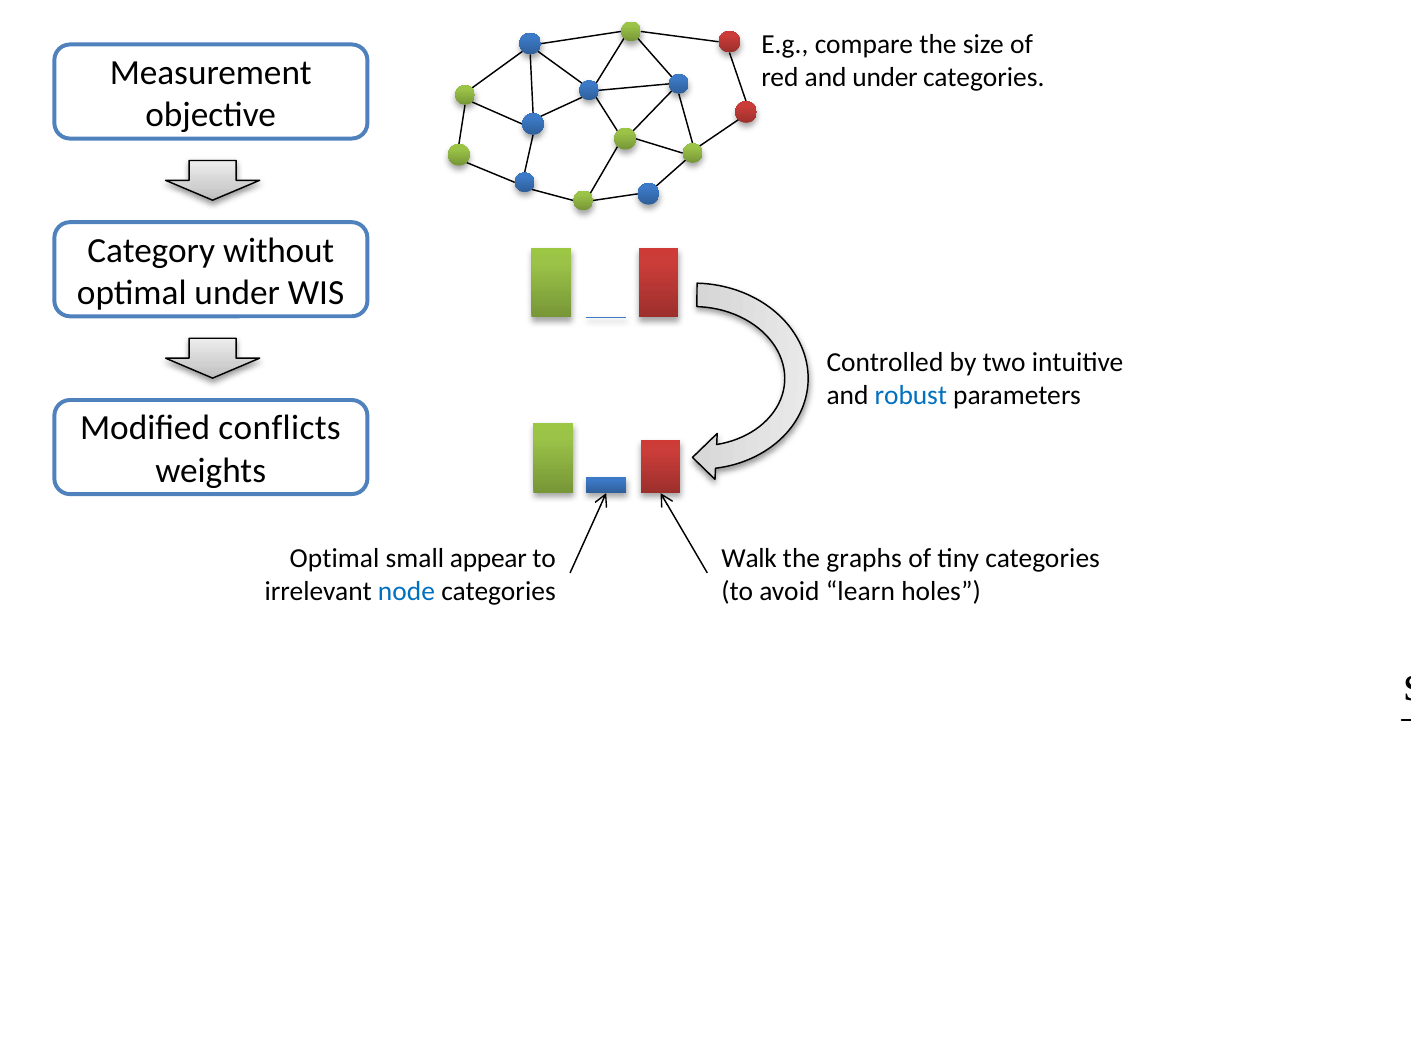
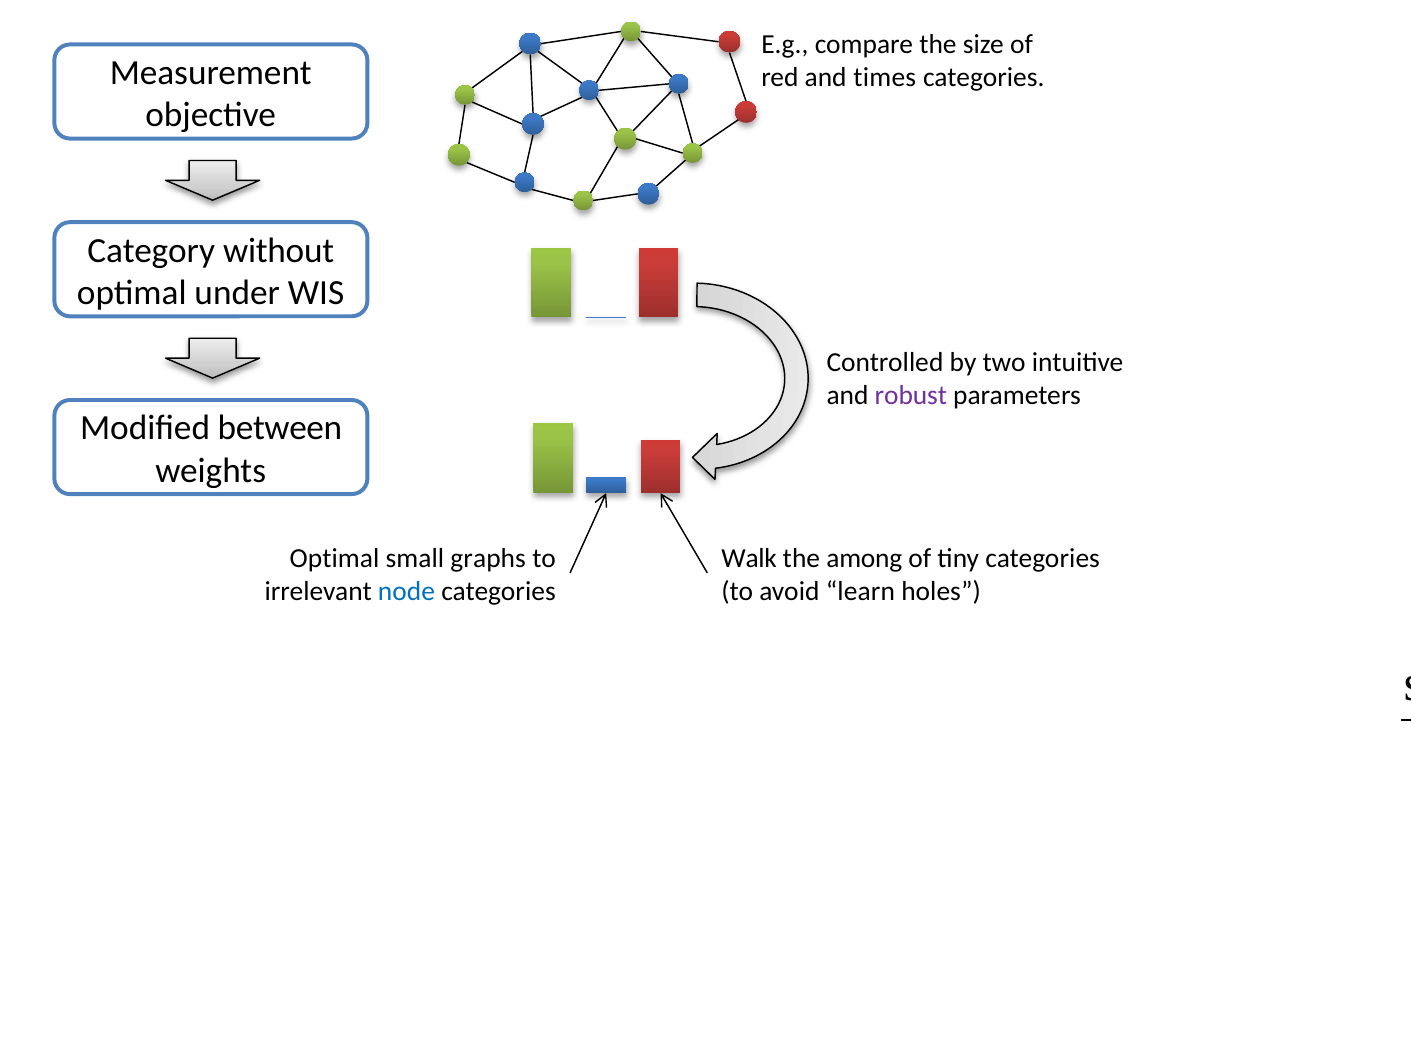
and under: under -> times (885, 78)
robust colour: blue -> purple (911, 395)
conflicts: conflicts -> between (280, 428)
appear: appear -> graphs (488, 558)
graphs: graphs -> among (864, 558)
